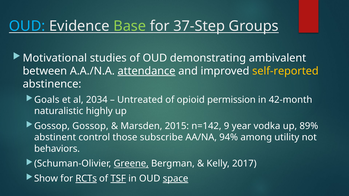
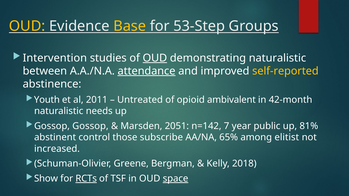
OUD colour: light blue -> yellow (27, 26)
Base colour: light green -> yellow (130, 26)
37-Step: 37-Step -> 53-Step (199, 26)
Motivational: Motivational -> Intervention (55, 58)
OUD underline: none -> present (155, 58)
demonstrating ambivalent: ambivalent -> naturalistic (277, 58)
Goals: Goals -> Youth (47, 100)
2034: 2034 -> 2011 (97, 100)
permission: permission -> ambivalent (231, 100)
highly: highly -> needs (99, 111)
2015: 2015 -> 2051 (177, 126)
9: 9 -> 7 (227, 126)
vodka: vodka -> public (267, 126)
89%: 89% -> 81% (309, 126)
94%: 94% -> 65% (229, 138)
utility: utility -> elitist (287, 138)
behaviors: behaviors -> increased (57, 149)
Greene underline: present -> none (131, 164)
2017: 2017 -> 2018 (244, 164)
TSF underline: present -> none (118, 179)
